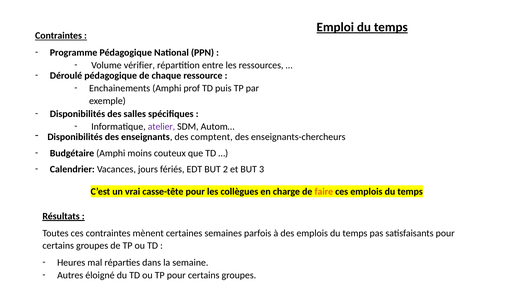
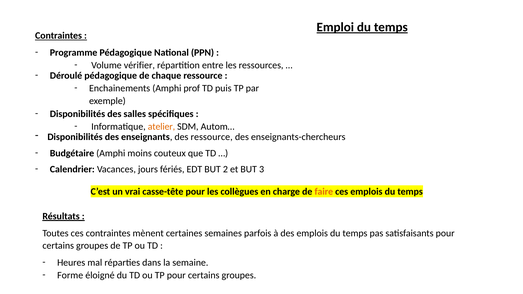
atelier colour: purple -> orange (161, 127)
des comptent: comptent -> ressource (212, 137)
Autres: Autres -> Forme (70, 275)
